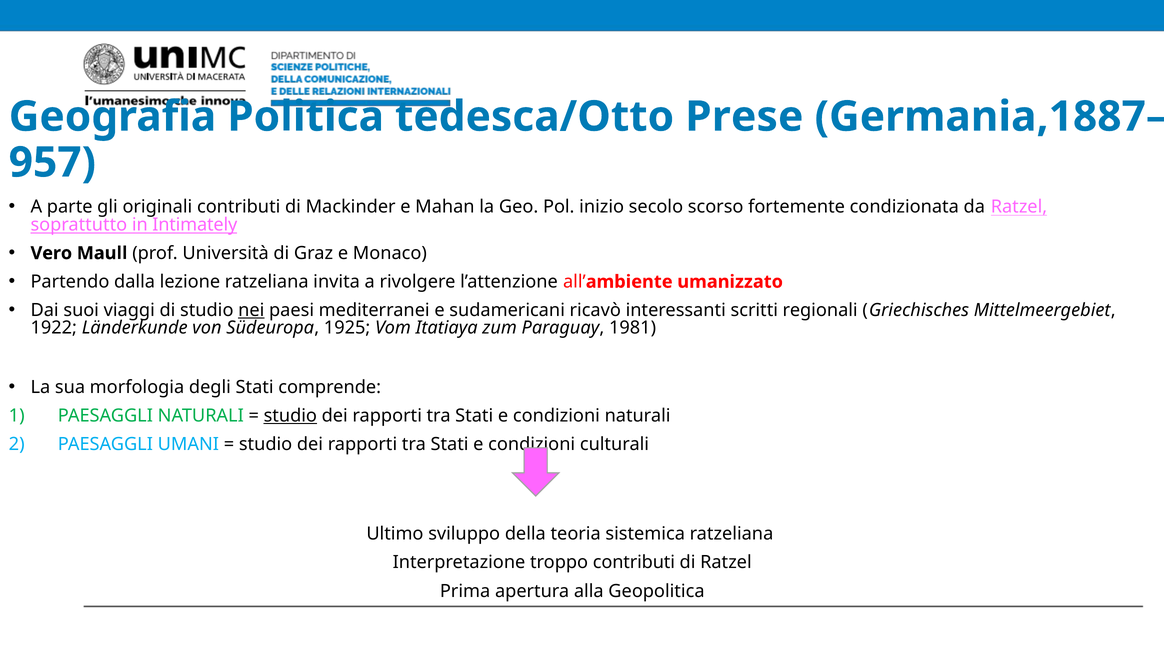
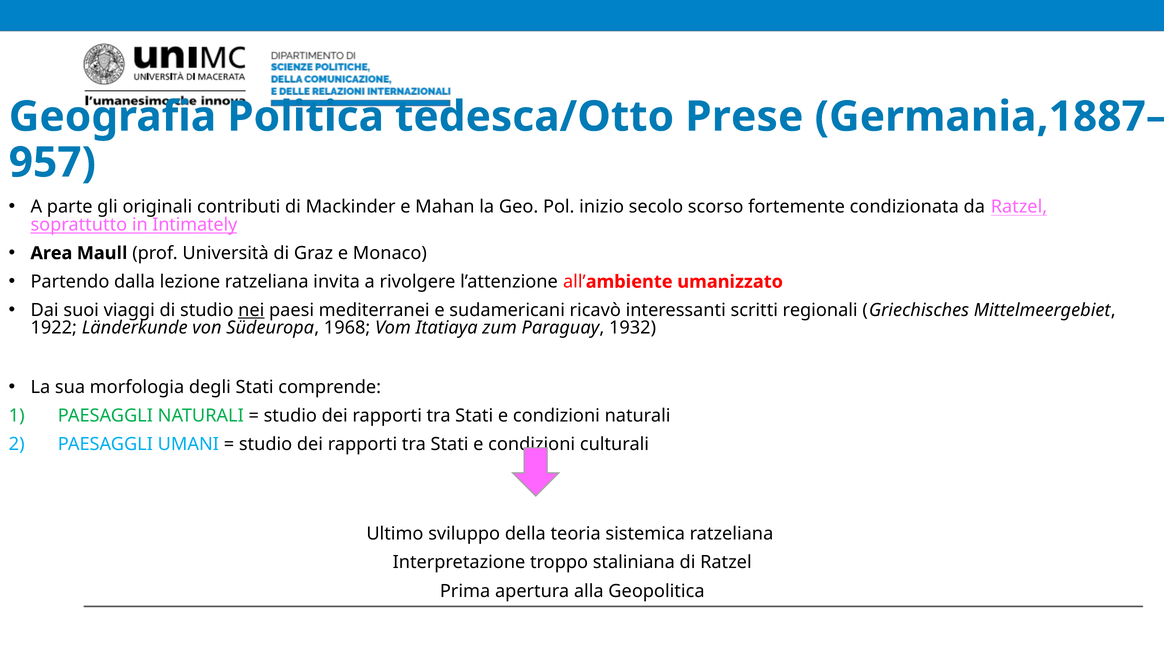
Vero: Vero -> Area (51, 253)
1925: 1925 -> 1968 (347, 328)
1981: 1981 -> 1932 (633, 328)
studio underline: present -> none (290, 416)
troppo contributi: contributi -> staliniana (634, 562)
